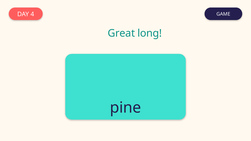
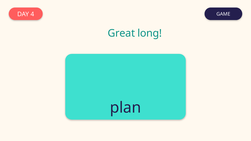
pine: pine -> plan (126, 108)
